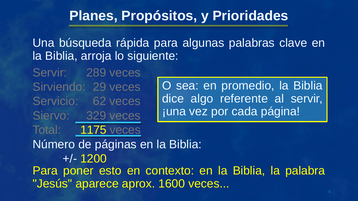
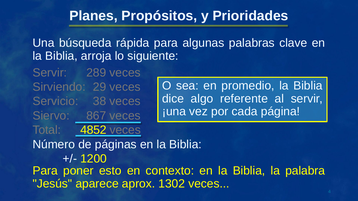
62: 62 -> 38 (100, 101)
329: 329 -> 867 (96, 116)
1175: 1175 -> 4852 (93, 130)
1600: 1600 -> 1302 (172, 184)
